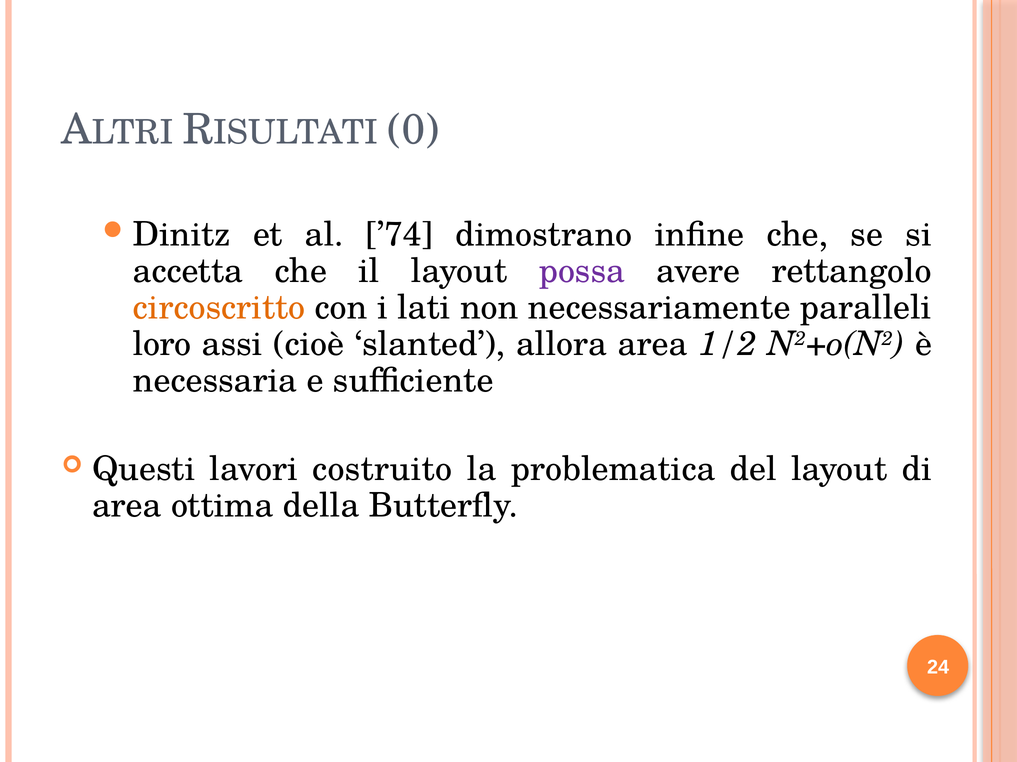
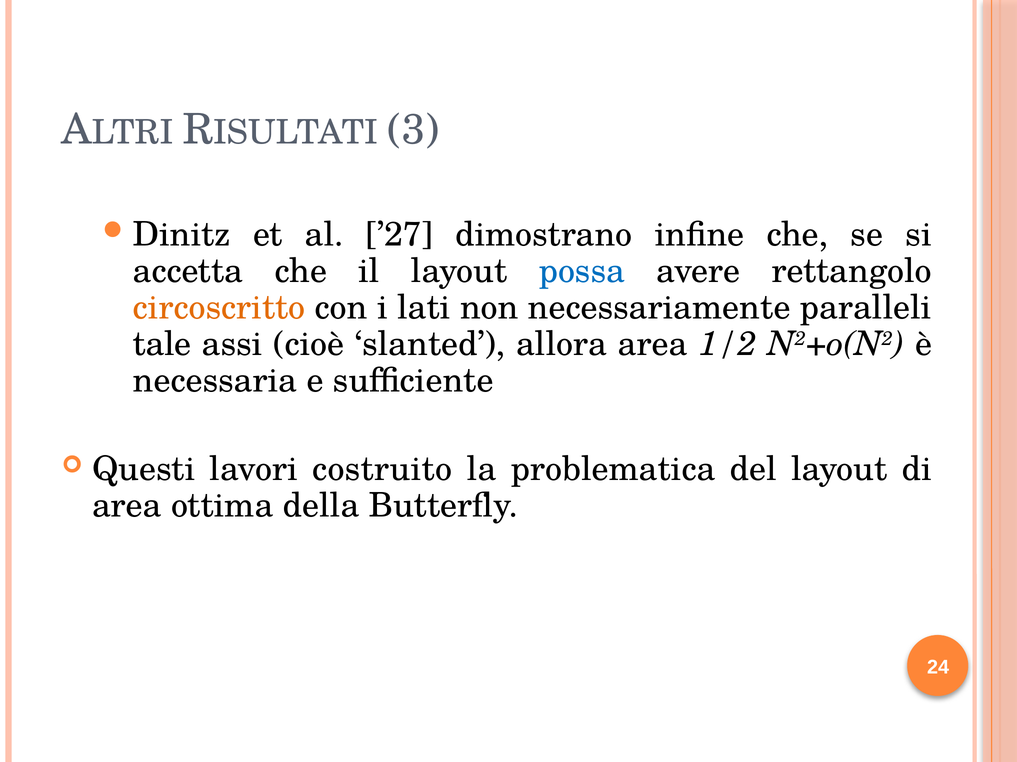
0: 0 -> 3 (413, 130)
’74: ’74 -> ’27 (399, 235)
possa colour: purple -> blue (582, 271)
loro: loro -> tale (162, 345)
